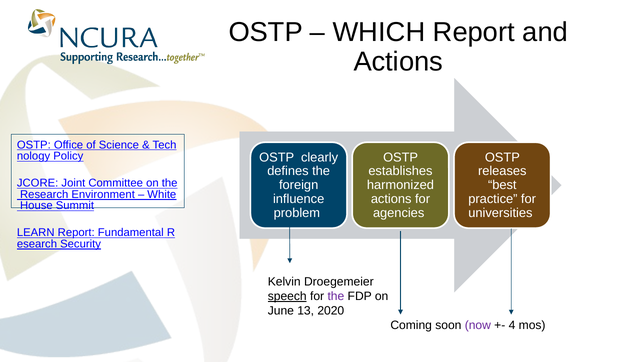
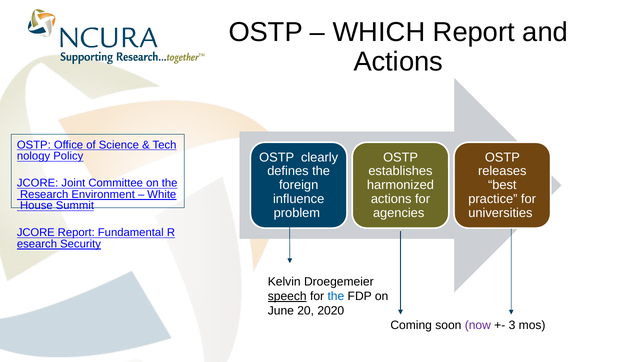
LEARN: LEARN -> JCORE (36, 233)
the colour: purple -> blue (336, 296)
13: 13 -> 20 (306, 311)
4: 4 -> 3 (512, 326)
